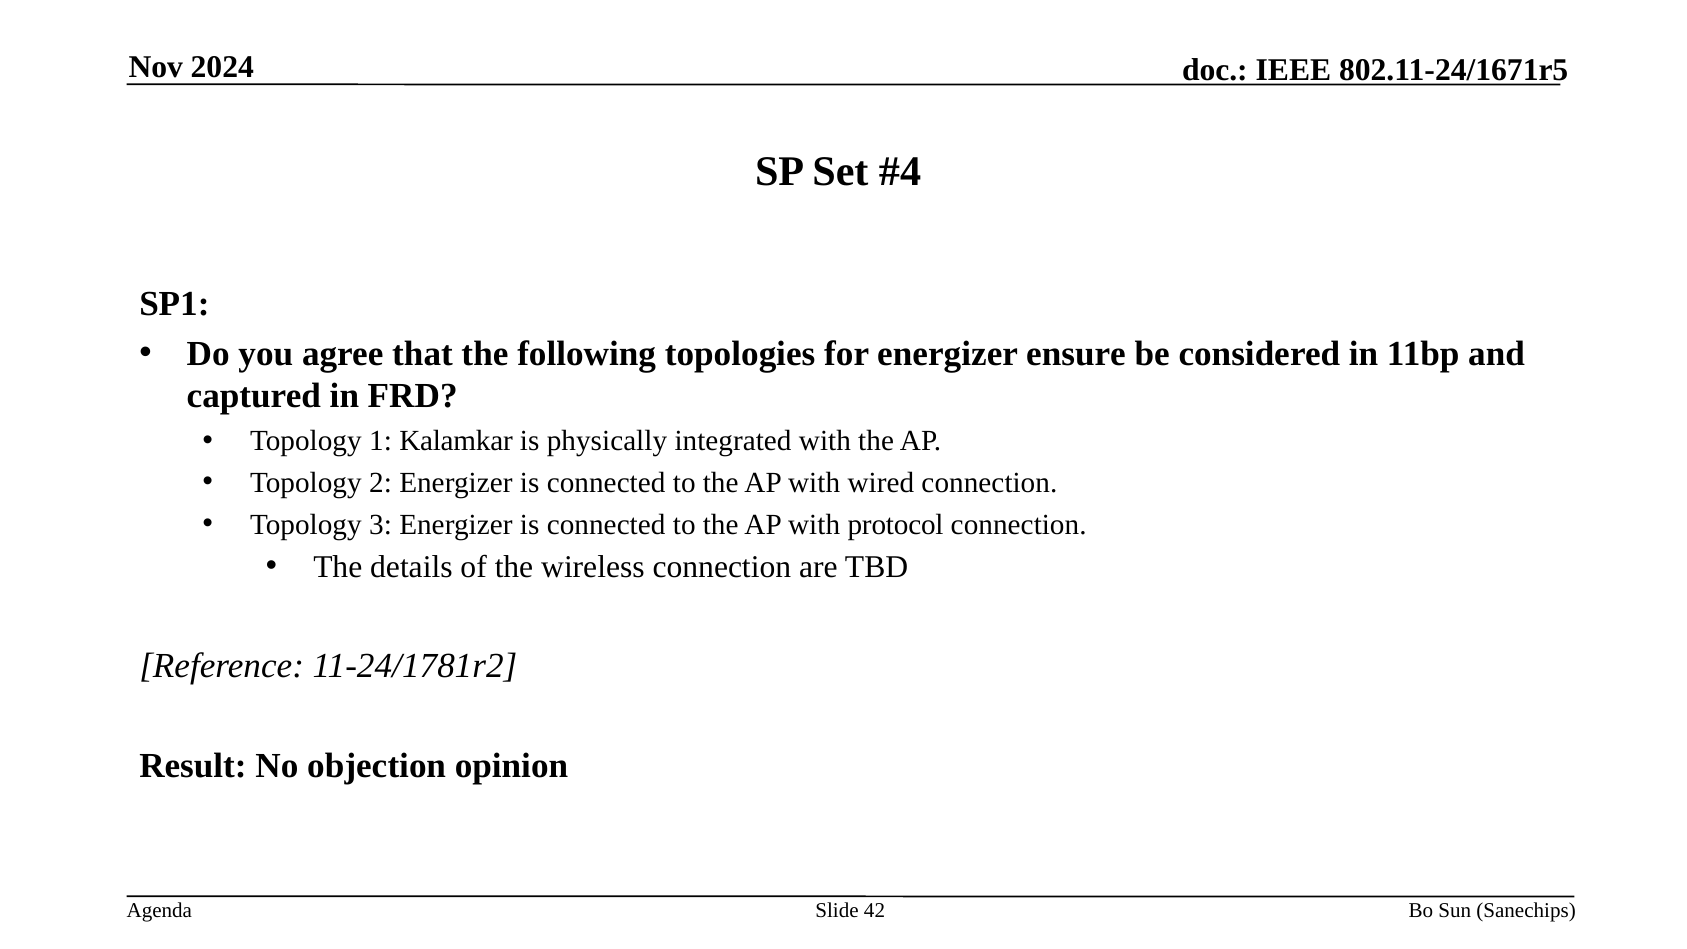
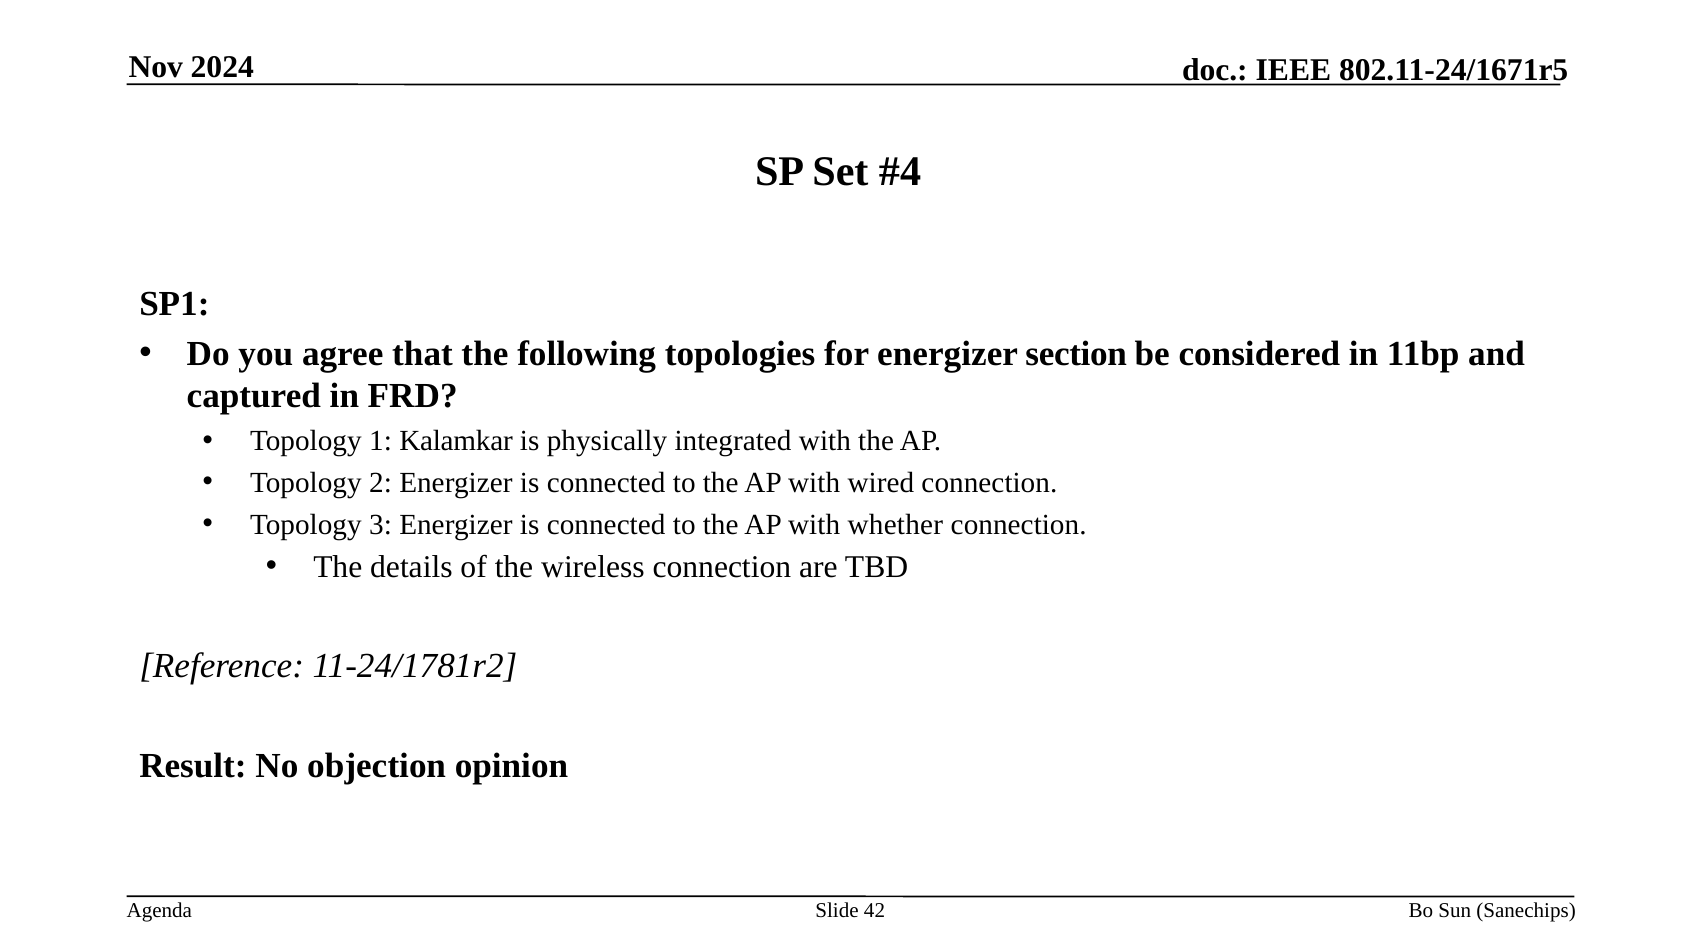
ensure: ensure -> section (1076, 354)
protocol: protocol -> whether (895, 524)
